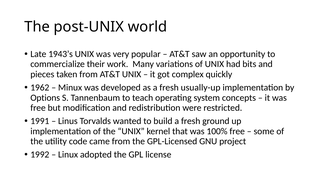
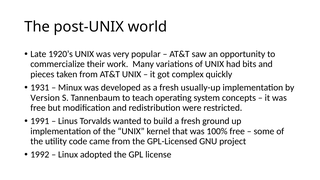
1943’s: 1943’s -> 1920’s (61, 54)
1962: 1962 -> 1931 (40, 88)
Options: Options -> Version (45, 98)
